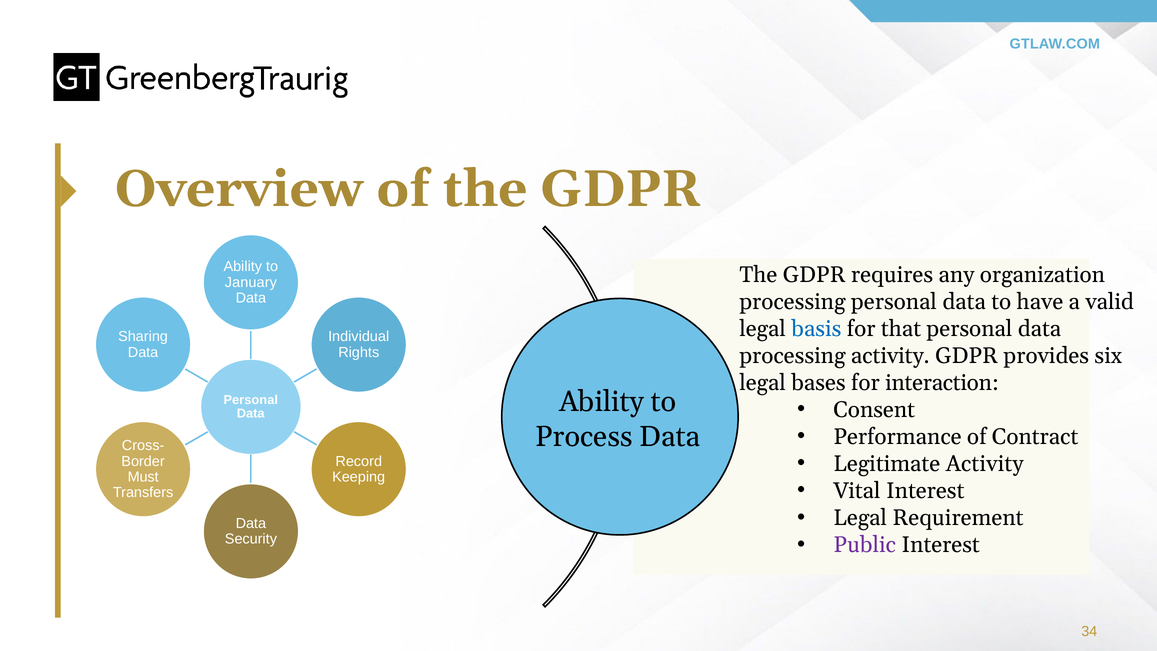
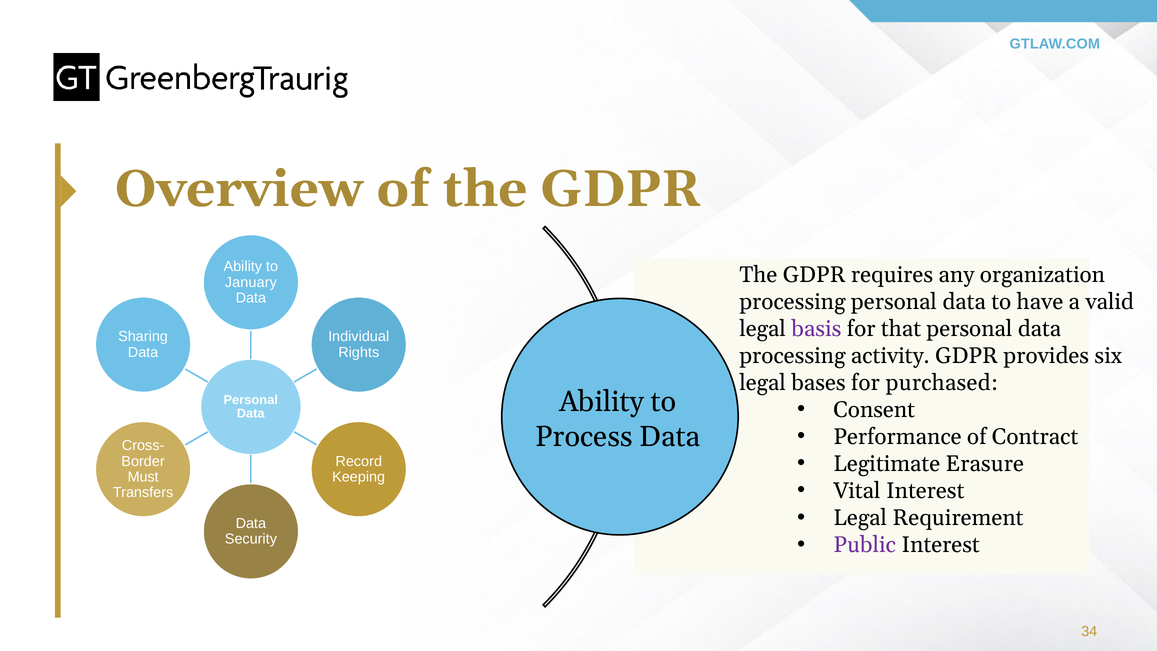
basis colour: blue -> purple (816, 329)
interaction: interaction -> purchased (942, 383)
Legitimate Activity: Activity -> Erasure (985, 464)
